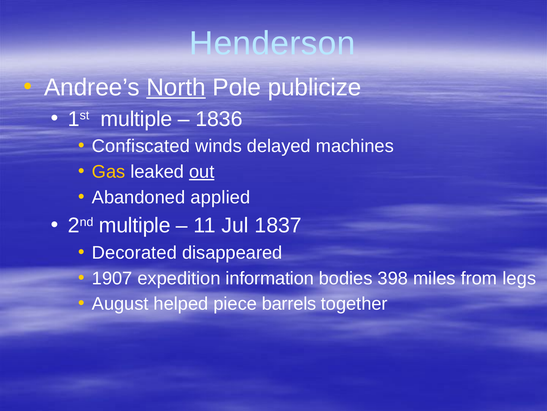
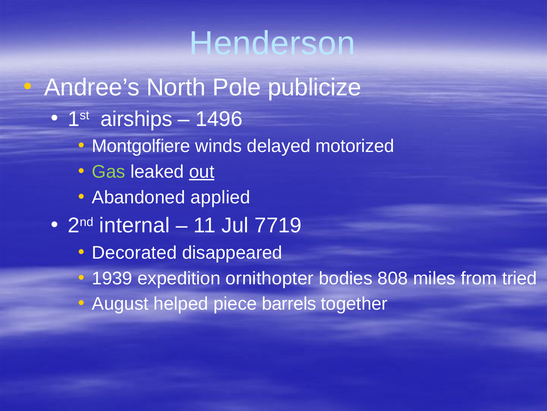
North underline: present -> none (176, 87)
1st multiple: multiple -> airships (137, 119)
1836: 1836 -> 1496 (219, 119)
Confiscated: Confiscated -> Montgolfiere (141, 146)
machines: machines -> motorized (355, 146)
Gas colour: yellow -> light green (109, 171)
2nd multiple: multiple -> internal (135, 225)
1837: 1837 -> 7719 (278, 225)
1907: 1907 -> 1939 (112, 278)
information: information -> ornithopter (270, 278)
398: 398 -> 808 (393, 278)
legs: legs -> tried (520, 278)
